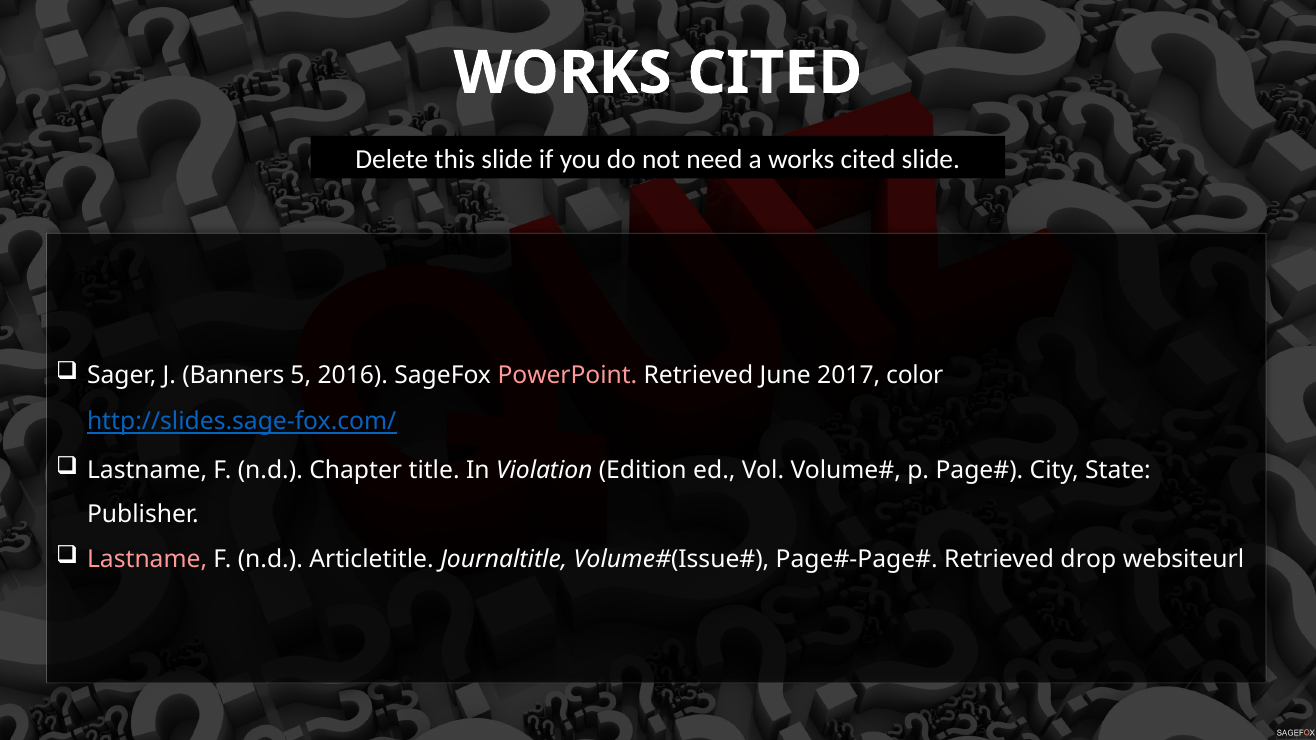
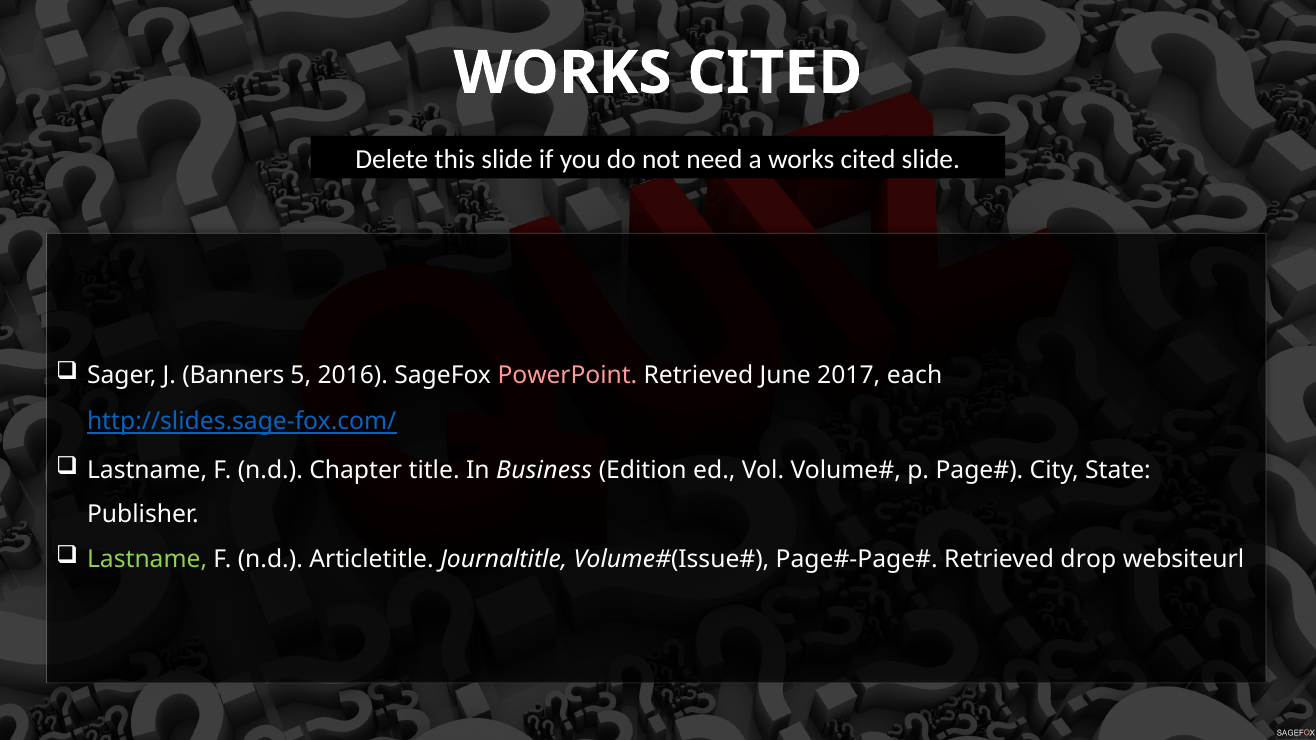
color: color -> each (915, 376)
Violation: Violation -> Business (544, 470)
Lastname colour: pink -> light green (147, 559)
